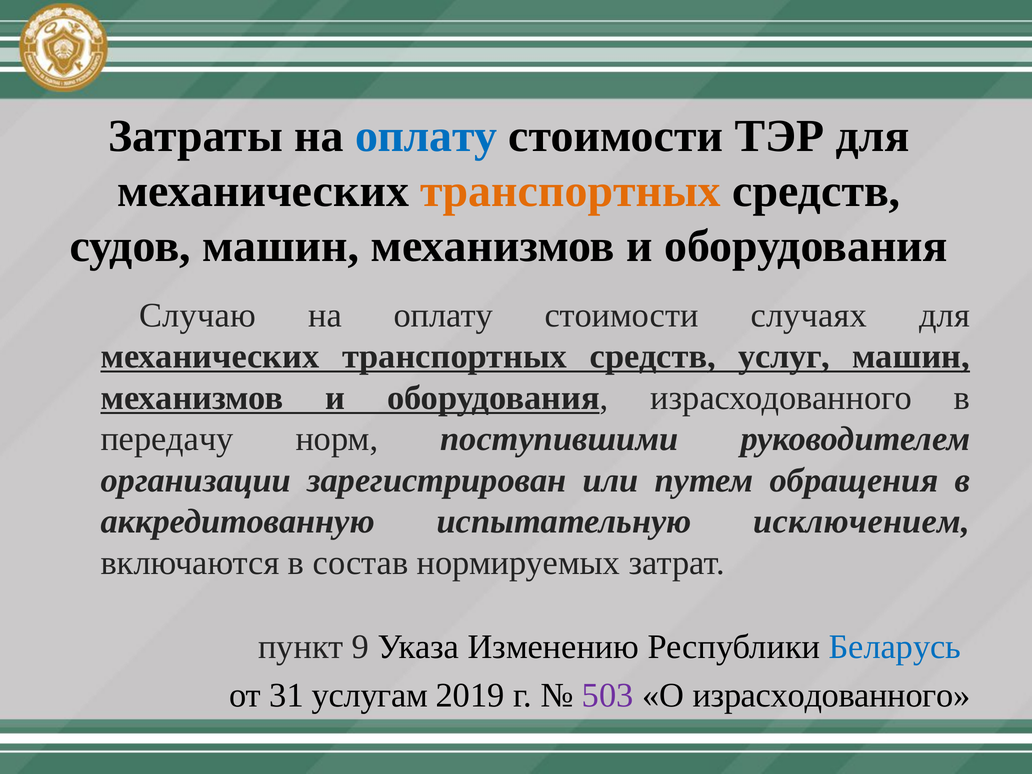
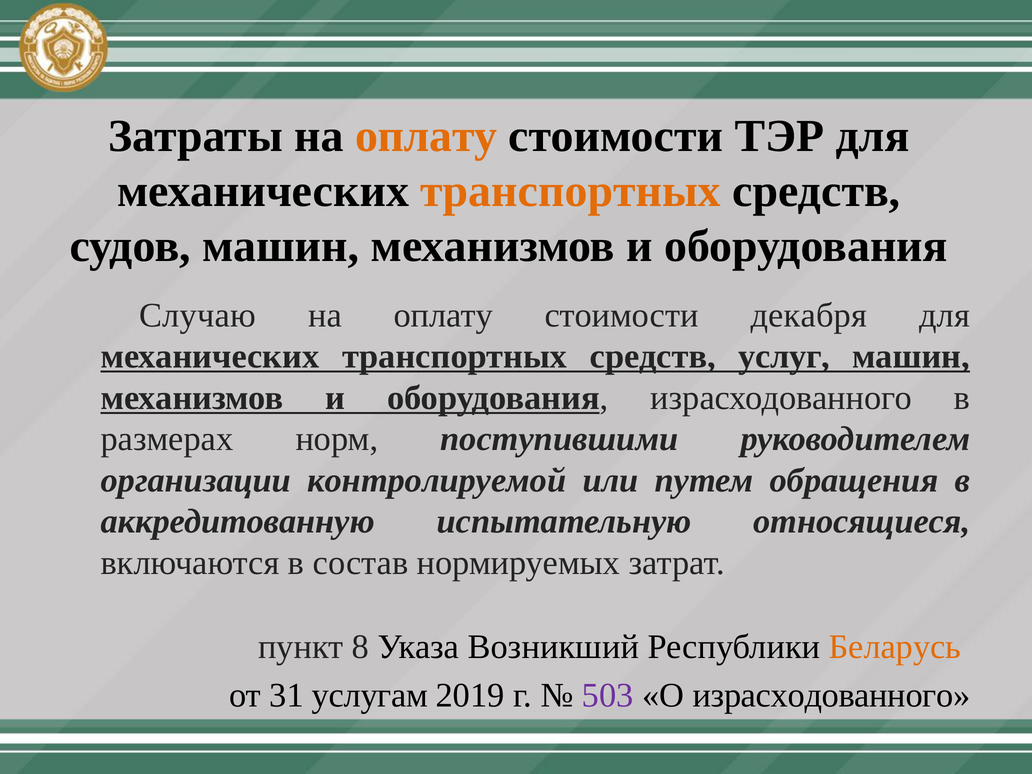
оплату colour: blue -> orange (426, 136)
случаях: случаях -> декабря (809, 315)
передачу: передачу -> размерах (167, 439)
зарегистрирован: зарегистрирован -> контролируемой (437, 480)
исключением: исключением -> относящиеся (862, 522)
9: 9 -> 8 (360, 647)
Изменению: Изменению -> Возникший (553, 647)
Беларусь colour: blue -> orange (895, 647)
